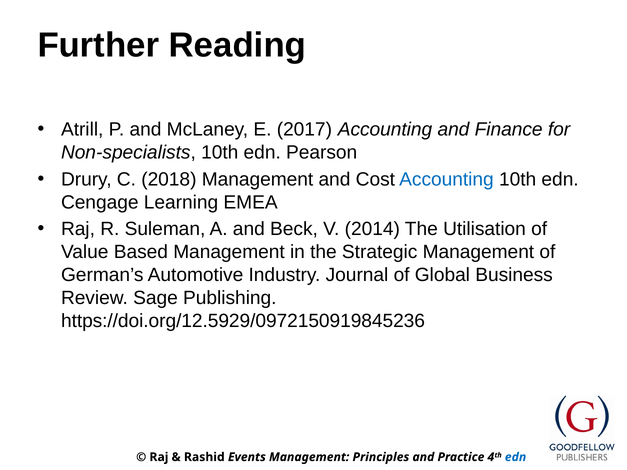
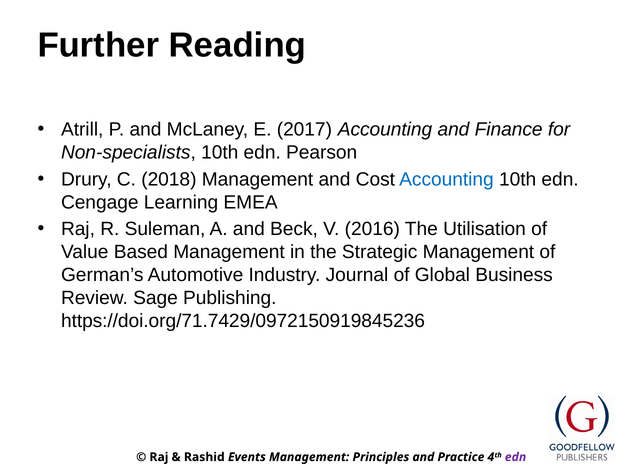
2014: 2014 -> 2016 (372, 229)
https://doi.org/12.5929/0972150919845236: https://doi.org/12.5929/0972150919845236 -> https://doi.org/71.7429/0972150919845236 (243, 321)
edn colour: blue -> purple (516, 457)
